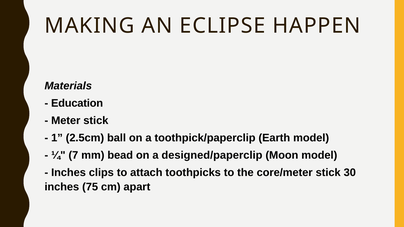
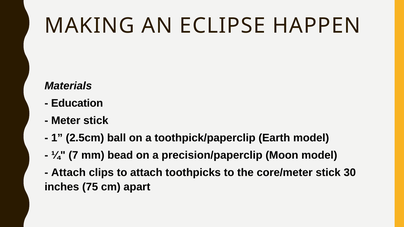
designed/paperclip: designed/paperclip -> precision/paperclip (212, 155)
Inches: Inches -> Attach (68, 173)
